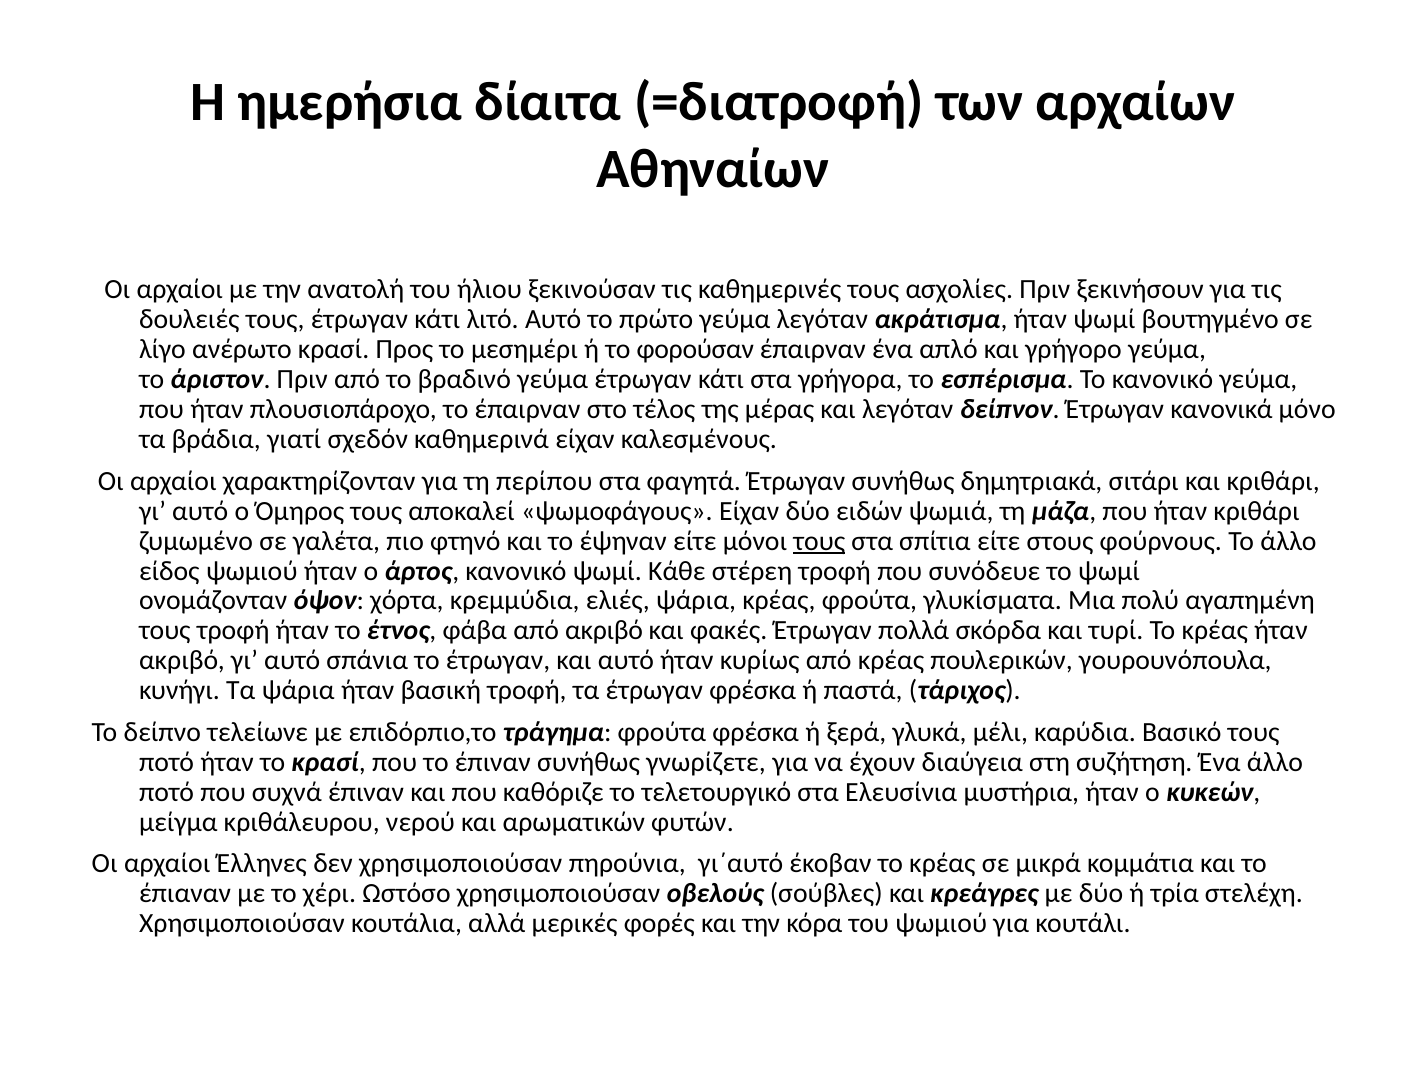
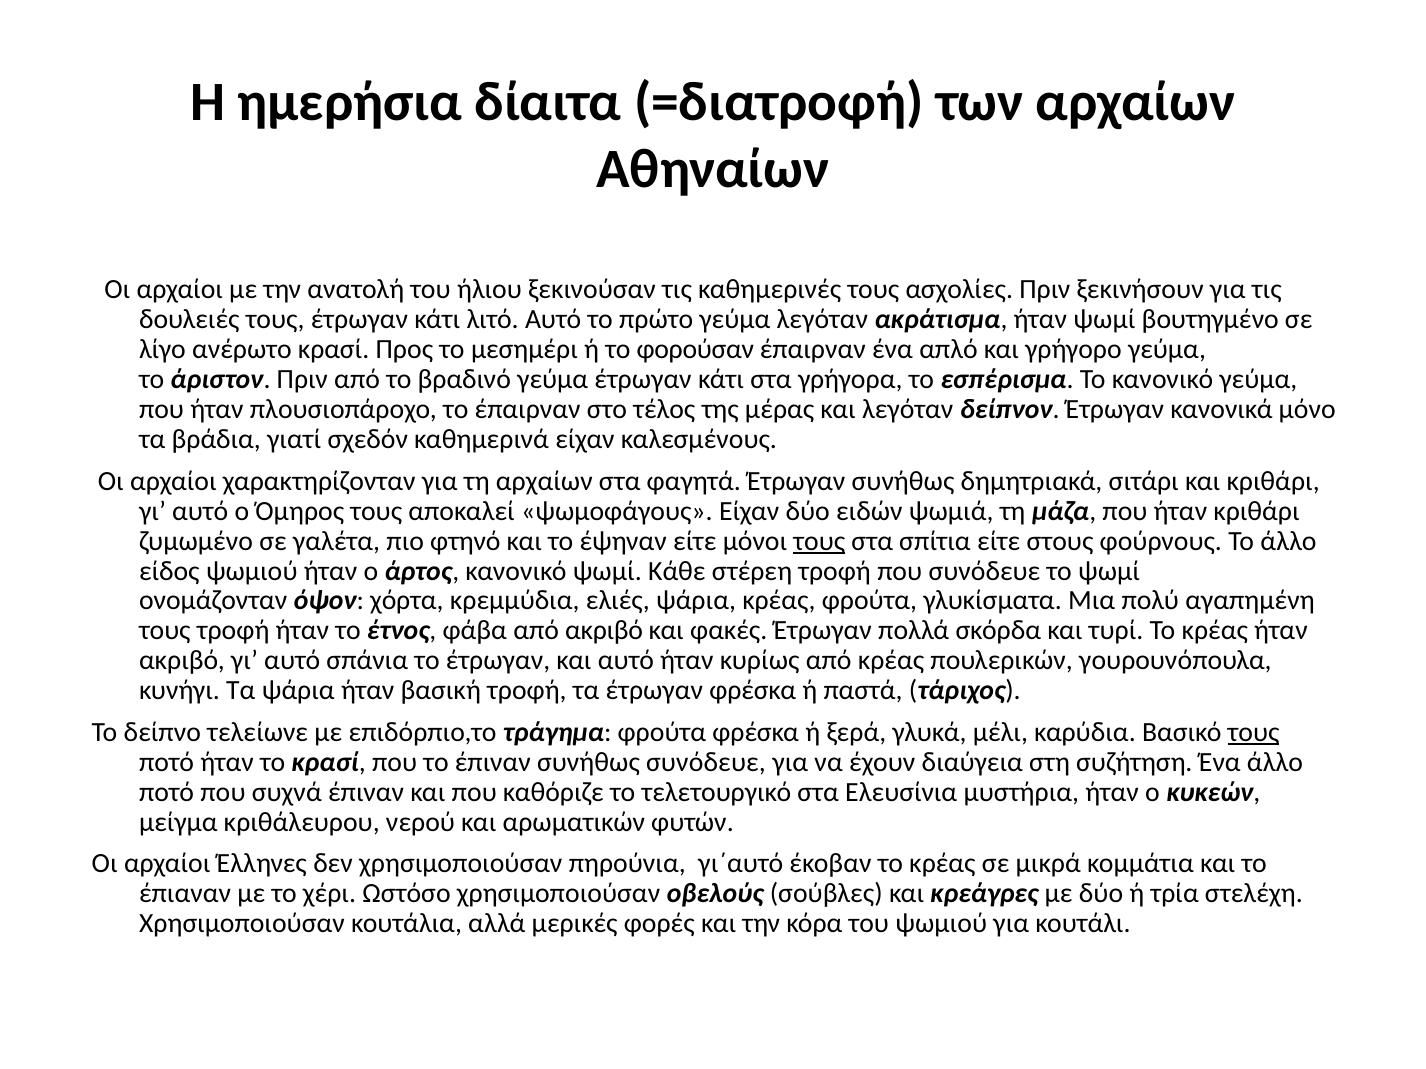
τη περίπου: περίπου -> αρχαίων (544, 481)
τους underline: none -> present (1254, 732)
συνήθως γνωρίζετε: γνωρίζετε -> συνόδευε (706, 762)
